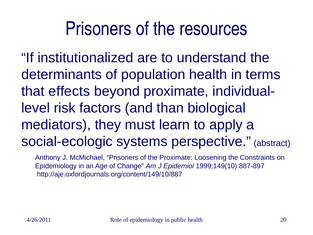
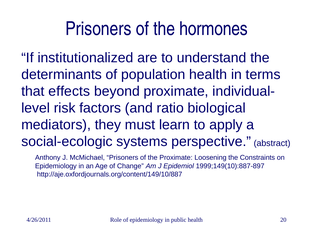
resources: resources -> hormones (214, 29)
than: than -> ratio (170, 108)
